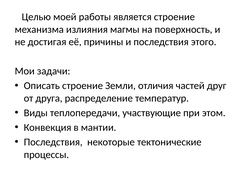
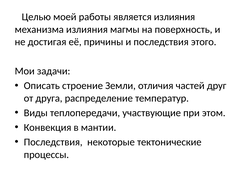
является строение: строение -> излияния (174, 17)
